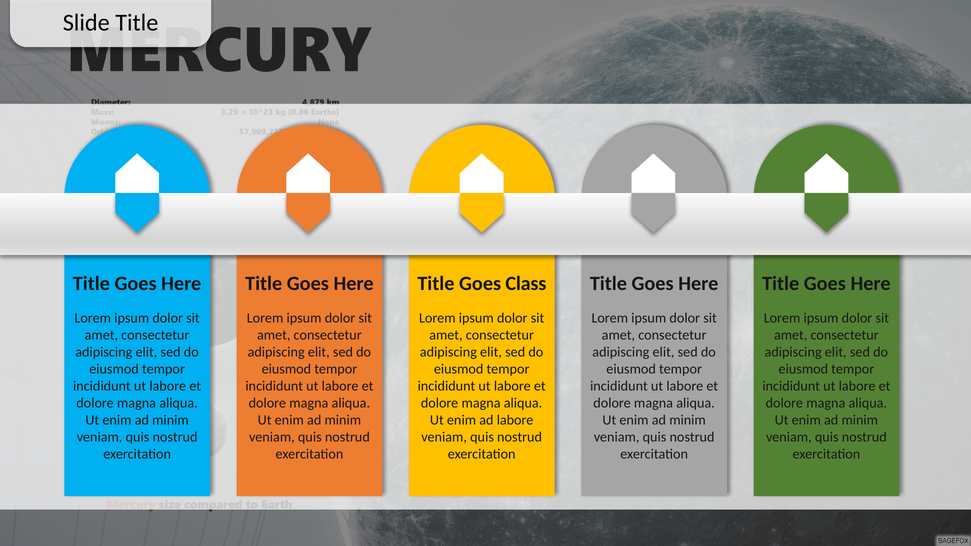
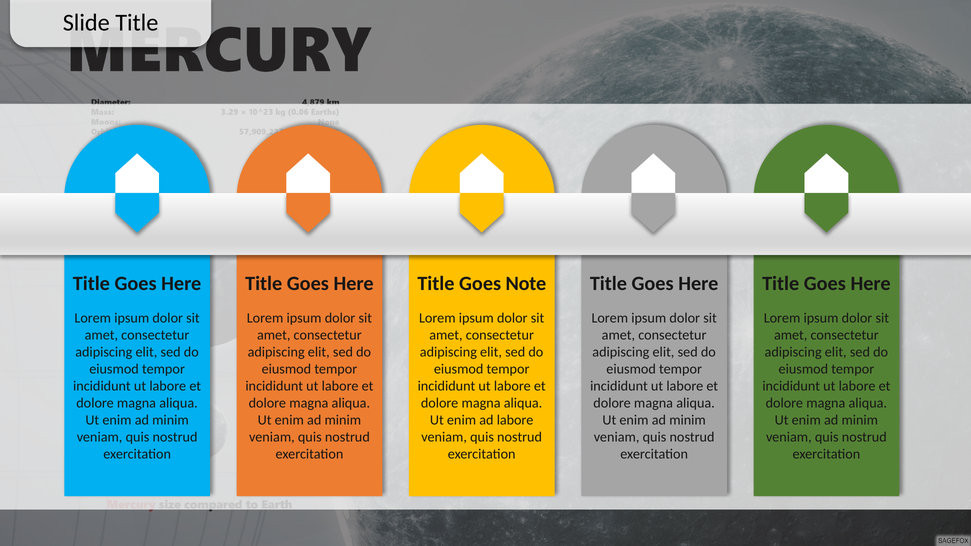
Class: Class -> Note (526, 284)
